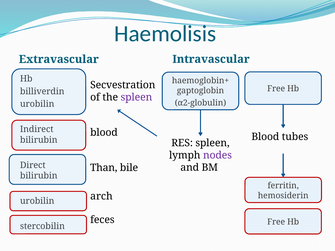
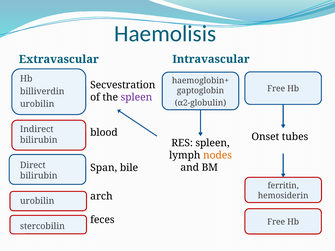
Blood: Blood -> Onset (265, 137)
nodes colour: purple -> orange (217, 155)
Than: Than -> Span (104, 168)
